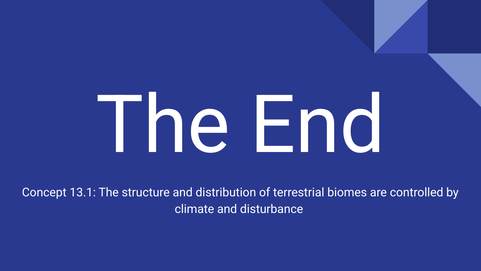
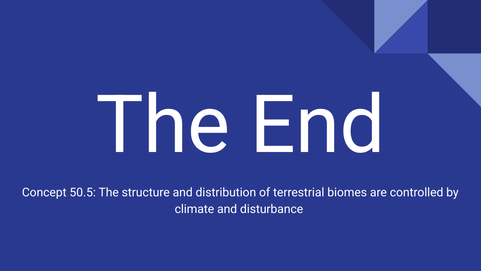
13.1: 13.1 -> 50.5 (83, 192)
